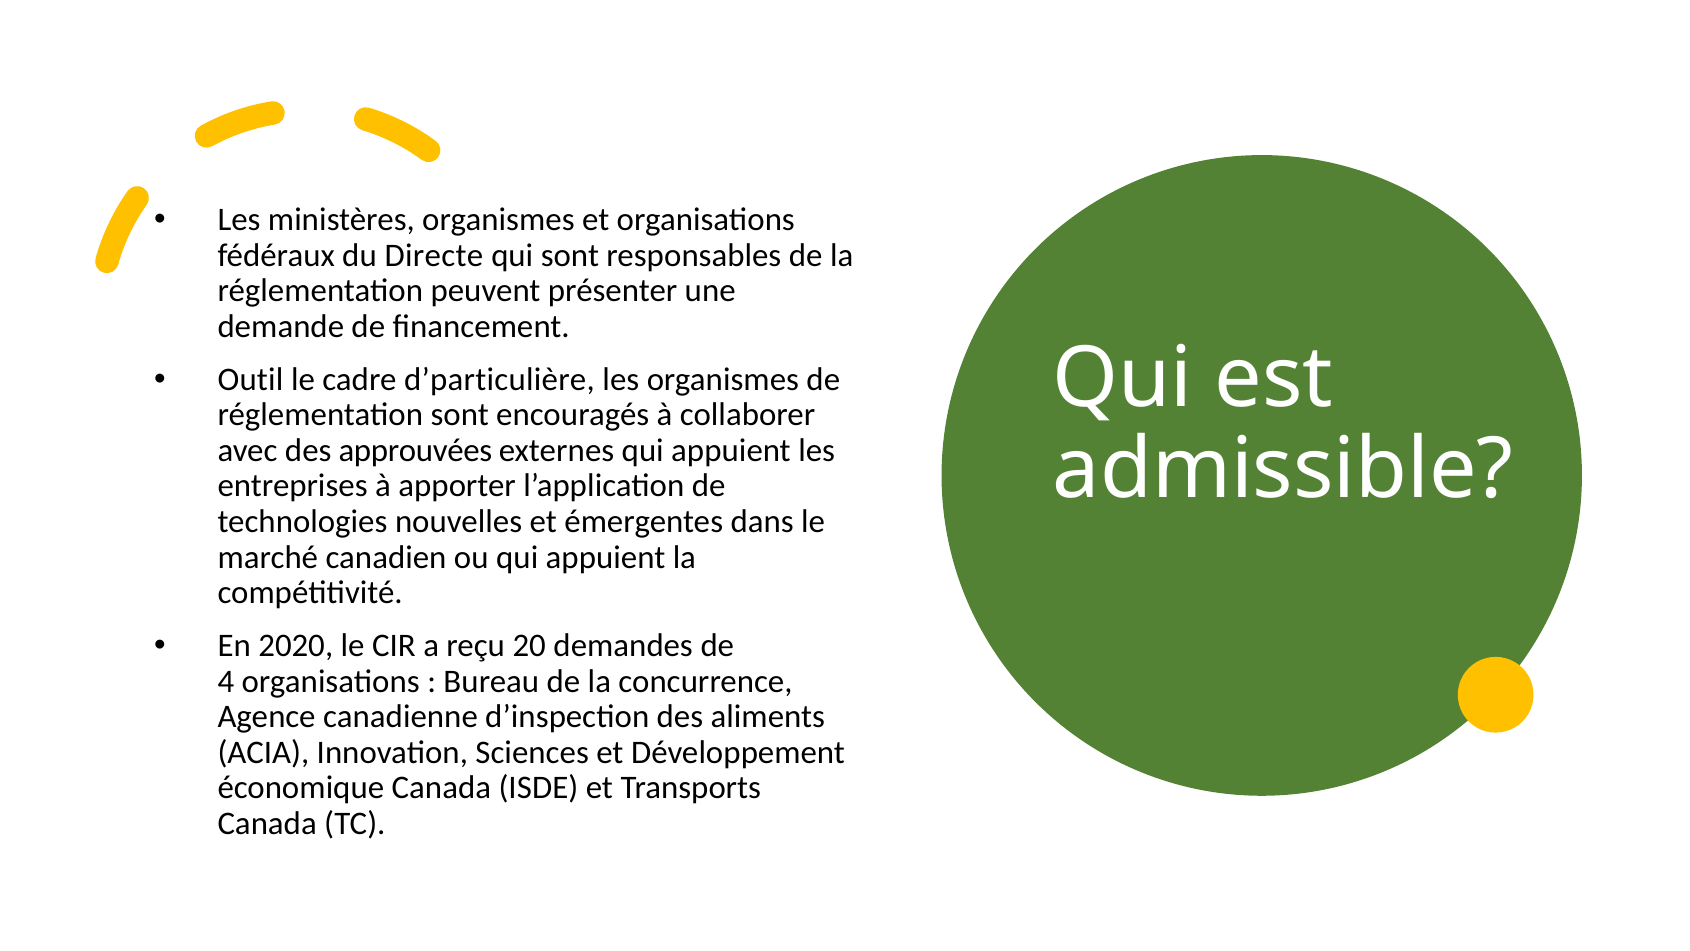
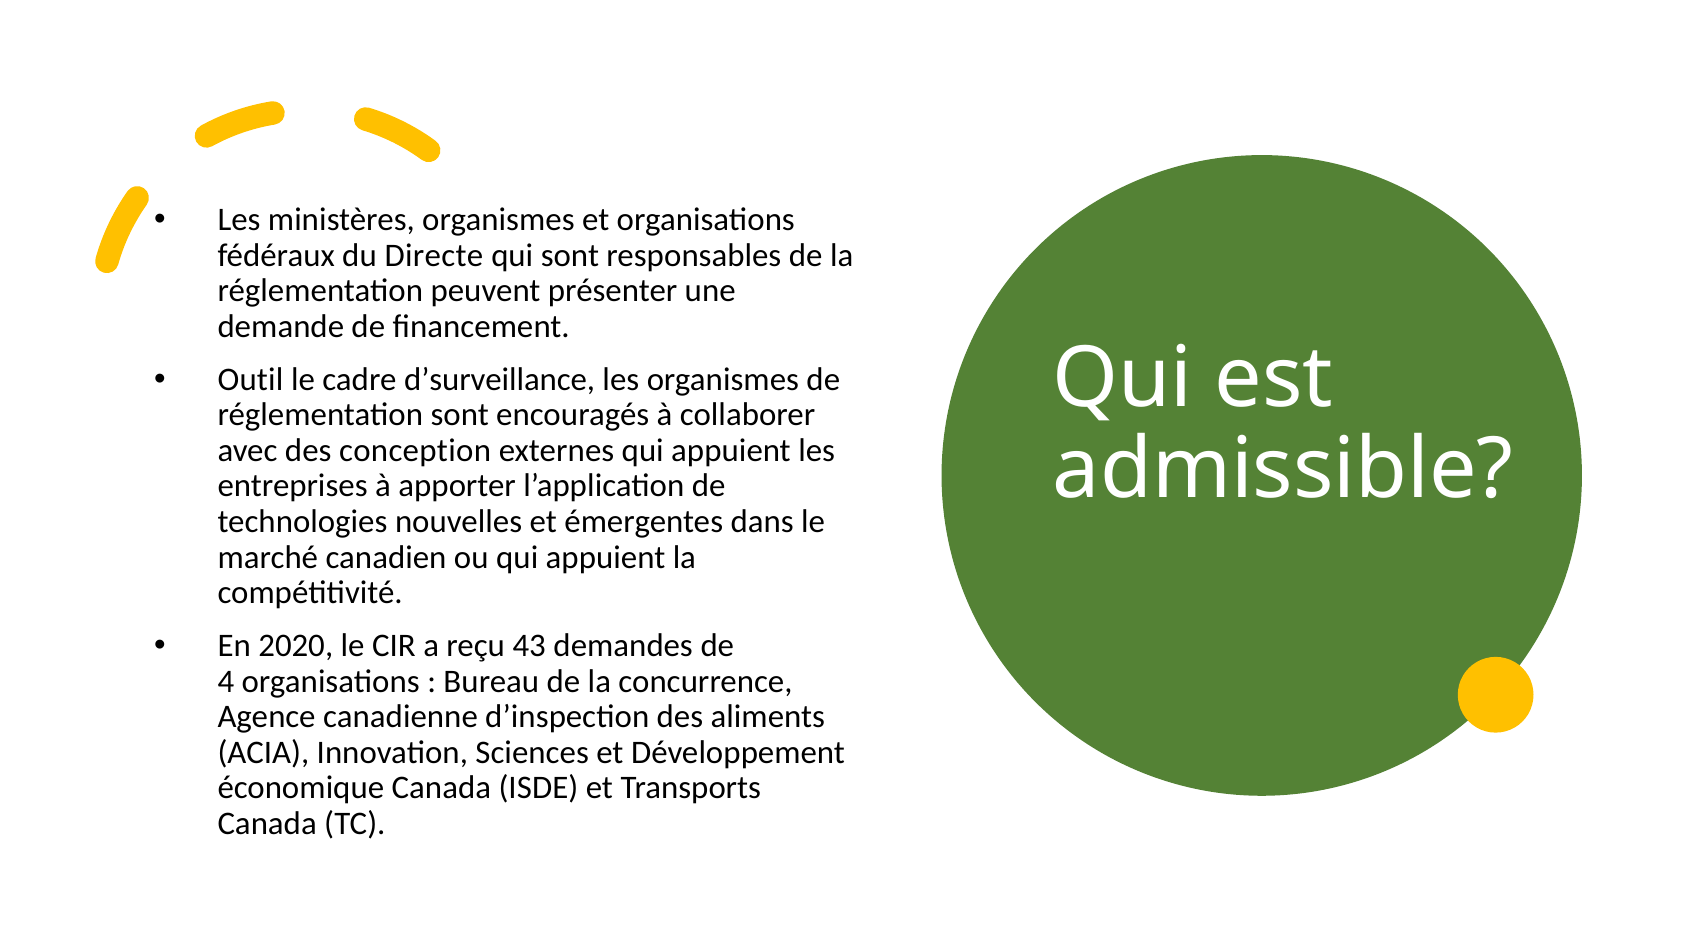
d’particulière: d’particulière -> d’surveillance (500, 379)
approuvées: approuvées -> conception (415, 450)
20: 20 -> 43 (529, 646)
